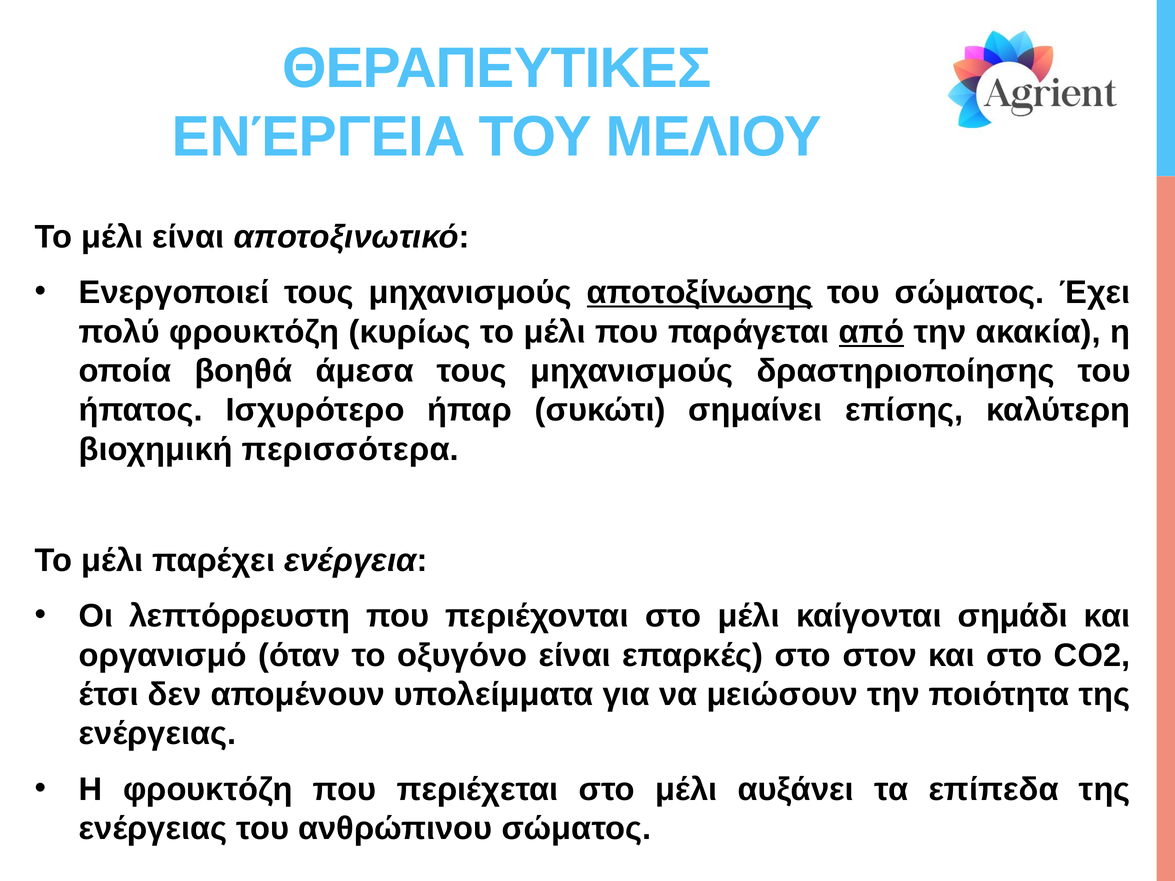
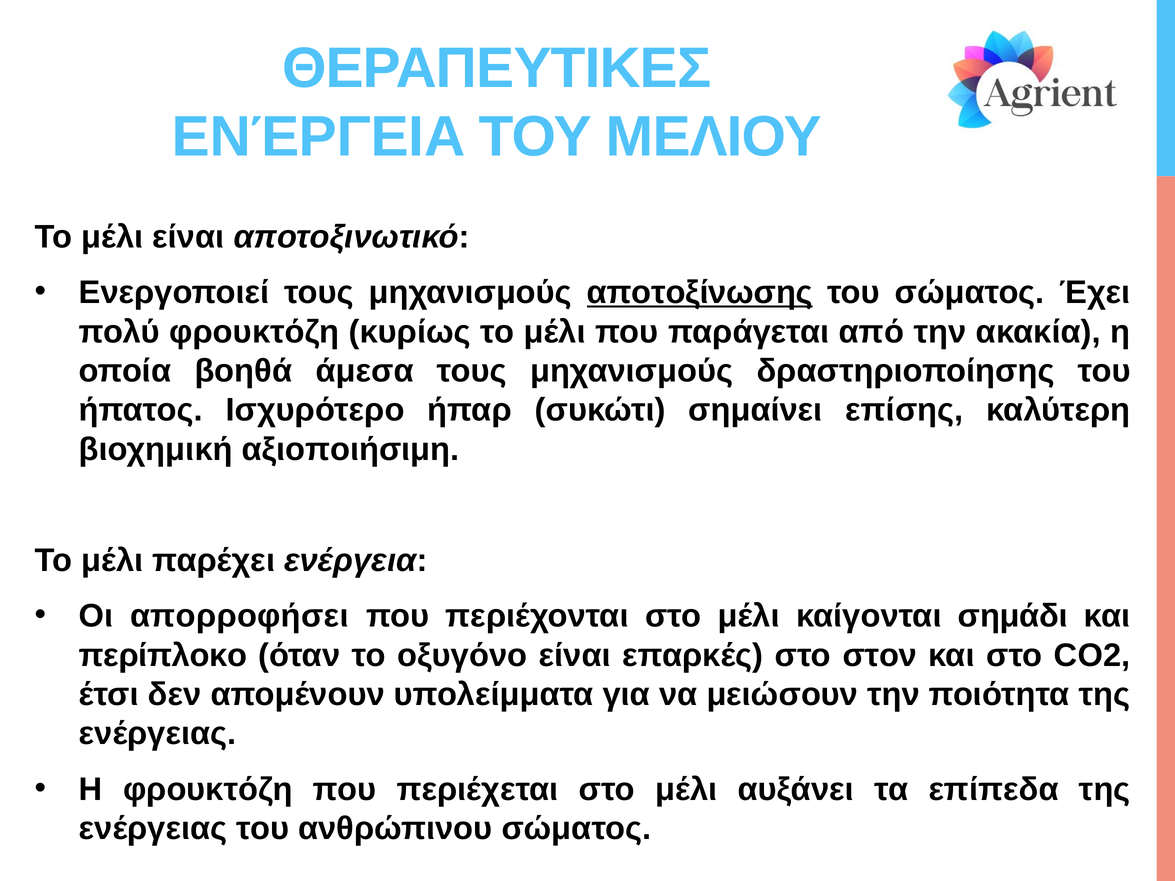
από underline: present -> none (871, 332)
περισσότερα: περισσότερα -> αξιοποιήσιμη (351, 450)
λεπτόρρευστη: λεπτόρρευστη -> απορροφήσει (239, 616)
οργανισμό: οργανισμό -> περίπλοκο (163, 655)
